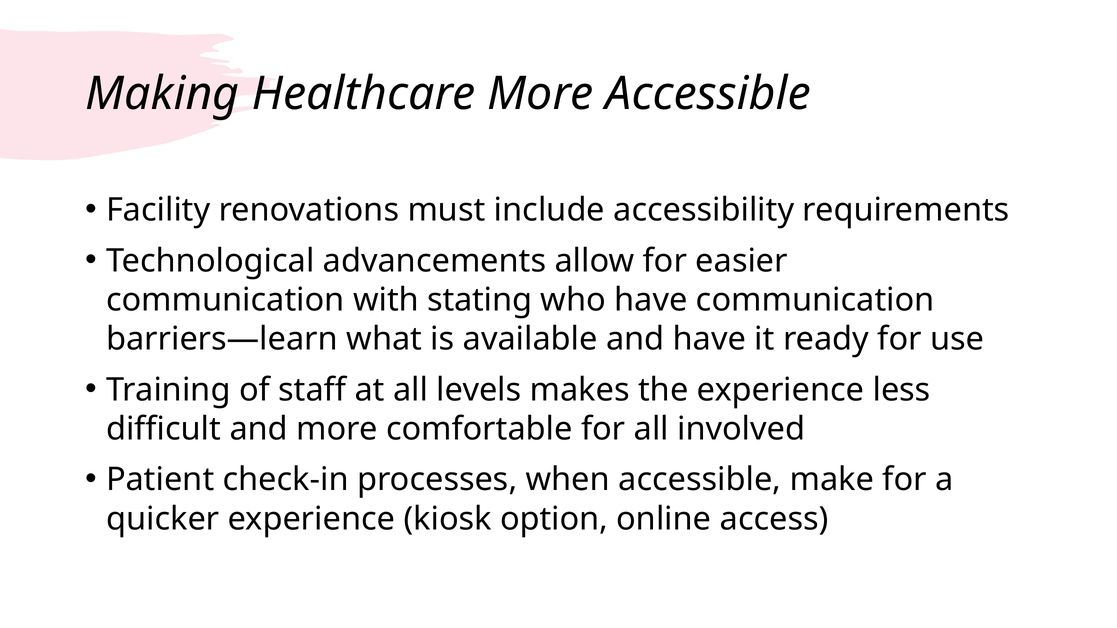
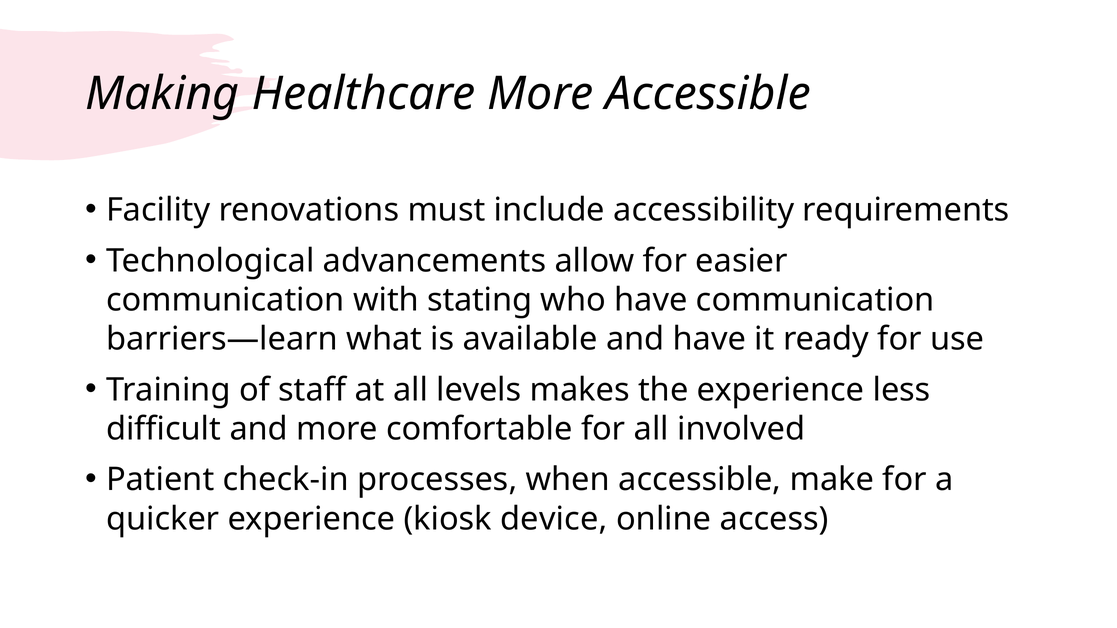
option: option -> device (554, 519)
